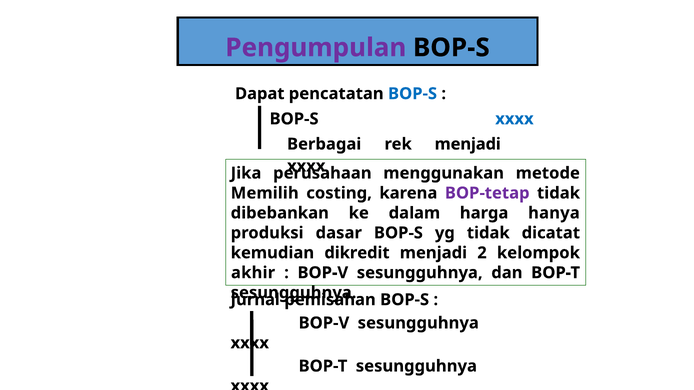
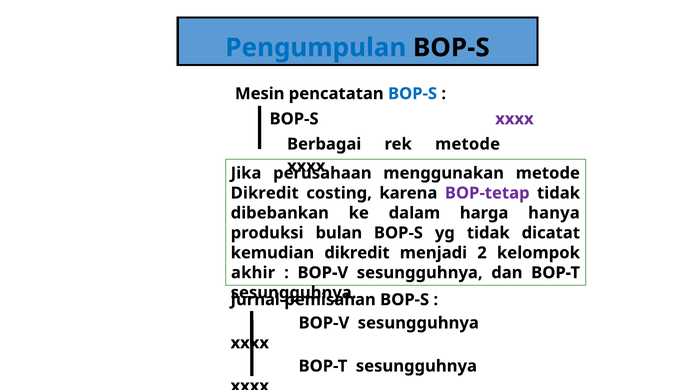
Pengumpulan colour: purple -> blue (316, 48)
Dapat: Dapat -> Mesin (260, 94)
xxxx colour: blue -> purple (514, 119)
rek menjadi: menjadi -> metode (468, 144)
Memilih: Memilih -> Dikredit (265, 193)
dasar: dasar -> bulan (339, 233)
